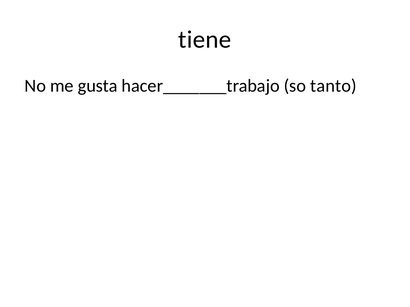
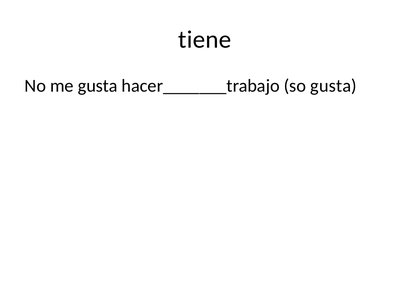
so tanto: tanto -> gusta (334, 86)
